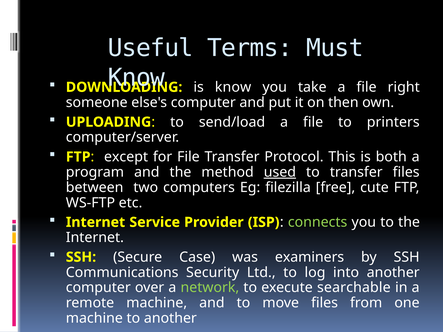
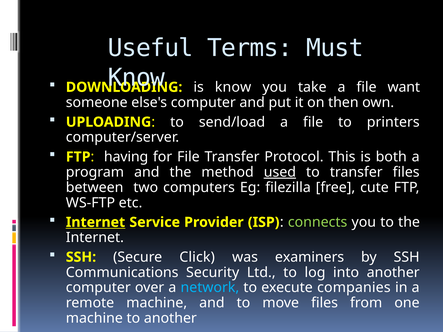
right: right -> want (404, 87)
except: except -> having (126, 157)
Internet underline: none -> present (96, 222)
Case: Case -> Click (197, 257)
network colour: light green -> light blue (210, 288)
searchable: searchable -> companies (354, 288)
